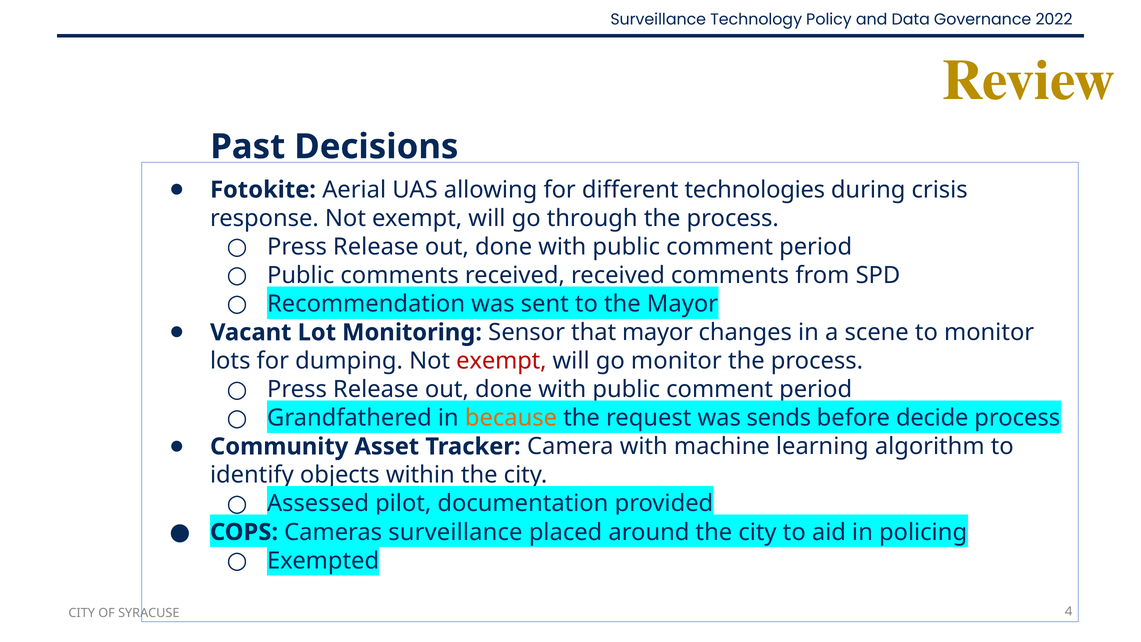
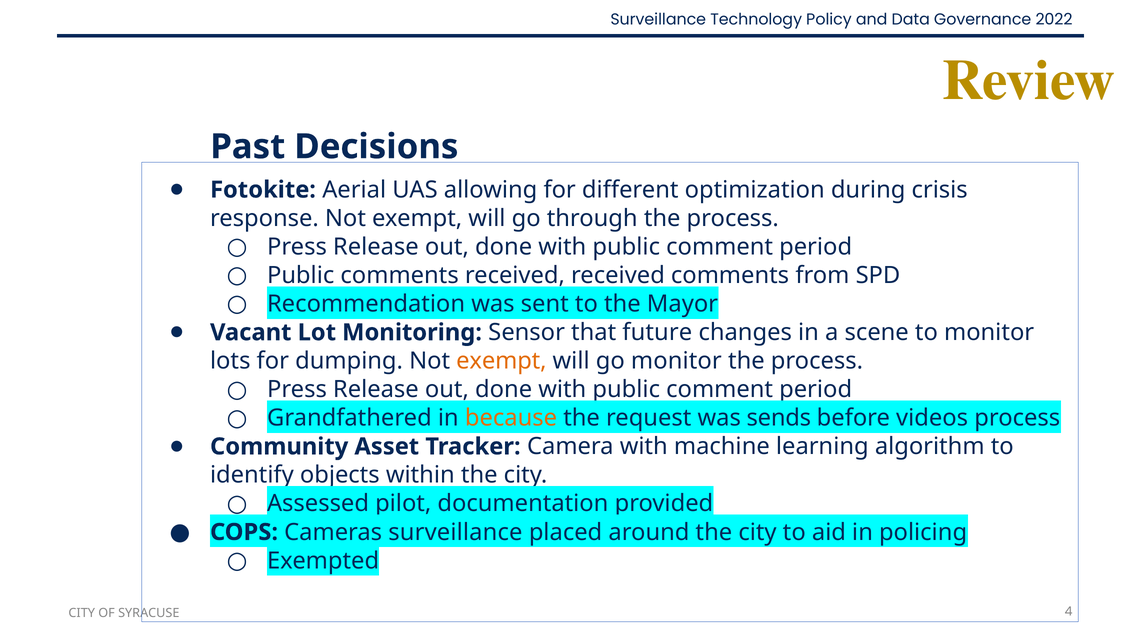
technologies: technologies -> optimization (755, 190)
that mayor: mayor -> future (657, 332)
exempt colour: red -> orange (501, 361)
decide: decide -> videos (932, 418)
